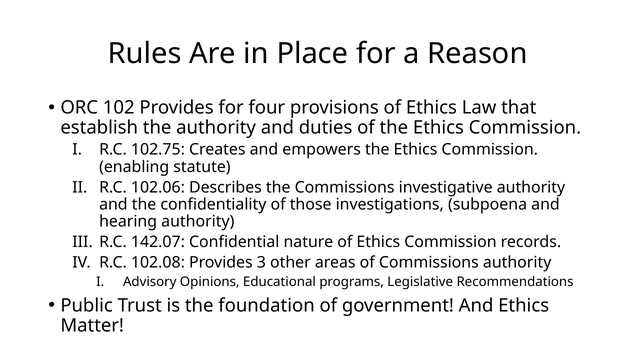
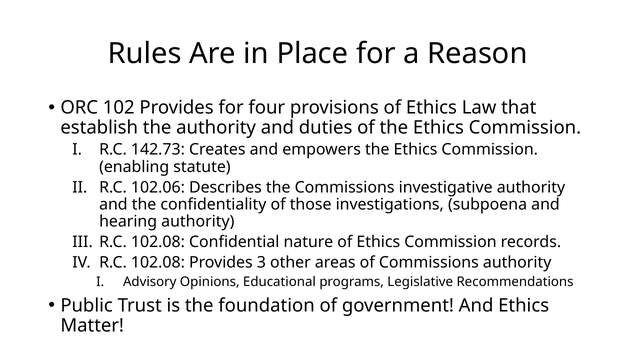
102.75: 102.75 -> 142.73 (158, 149)
142.07: 142.07 -> 102.08 (158, 242)
